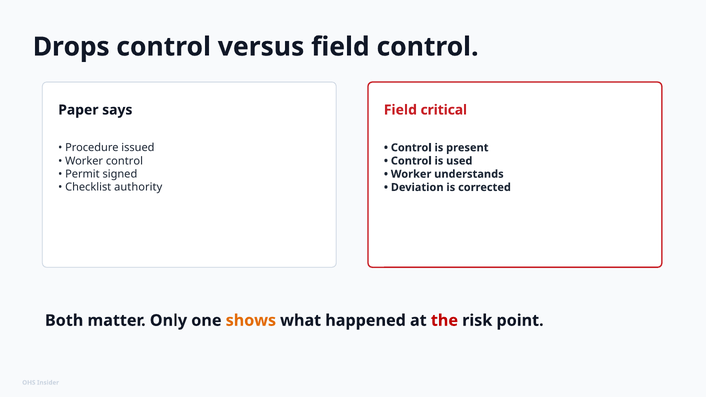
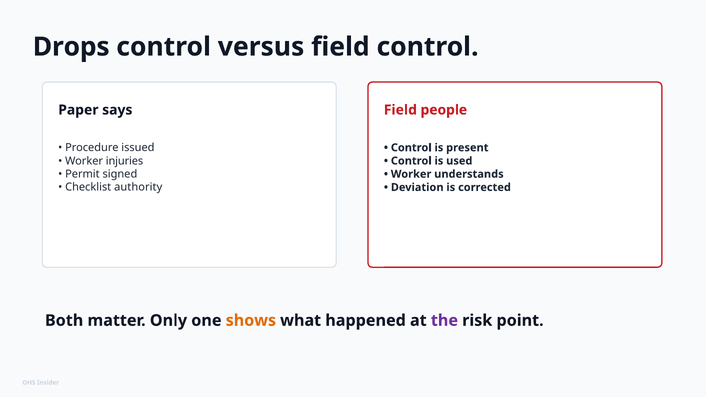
critical: critical -> people (444, 110)
Worker control: control -> injuries (125, 161)
the colour: red -> purple (444, 321)
